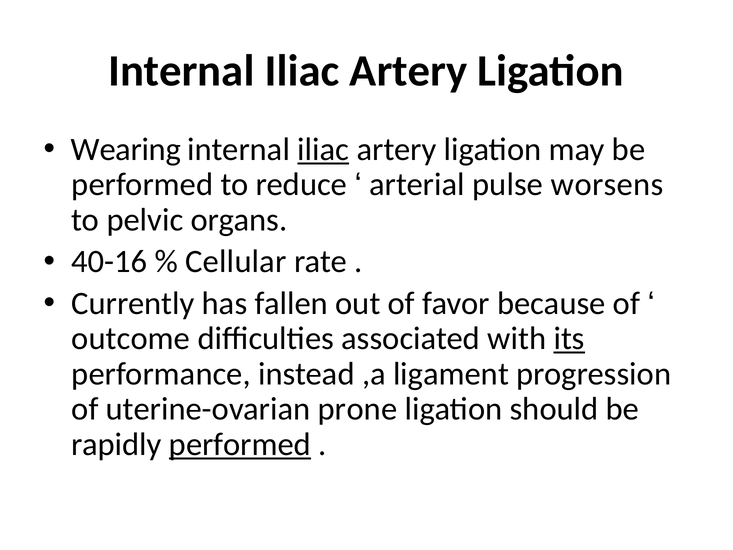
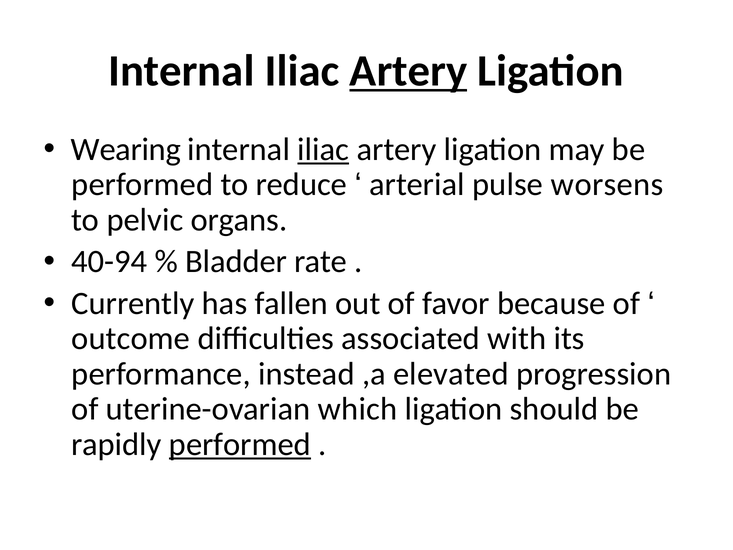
Artery underline: none -> present (408, 71)
40-16: 40-16 -> 40-94 (109, 261)
Cellular: Cellular -> Bladder (236, 261)
its underline: present -> none (569, 338)
ligament: ligament -> elevated (451, 374)
prone: prone -> which (357, 409)
